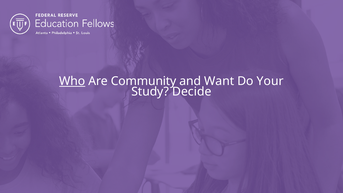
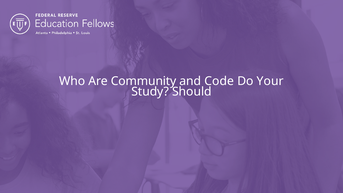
Who underline: present -> none (72, 81)
Want: Want -> Code (219, 81)
Decide: Decide -> Should (192, 92)
